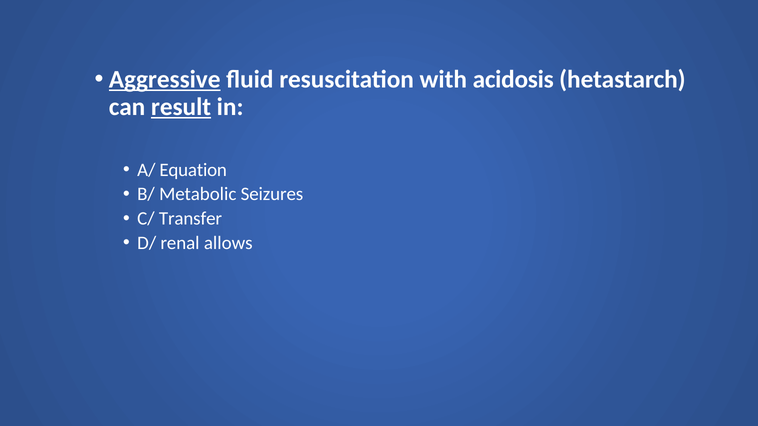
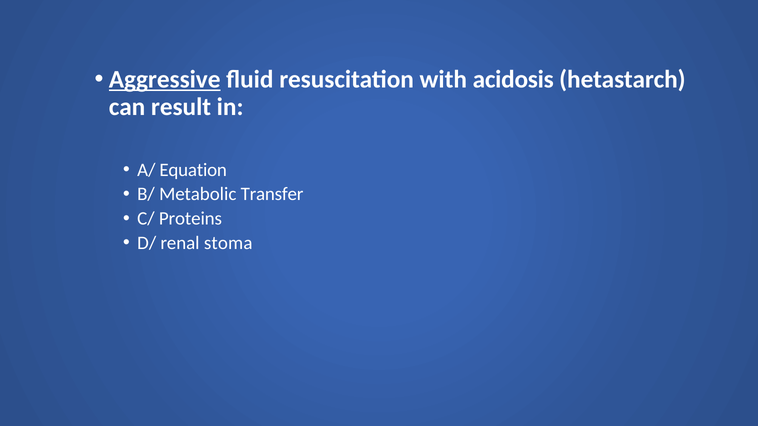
result underline: present -> none (181, 107)
Seizures: Seizures -> Transfer (272, 194)
Transfer: Transfer -> Proteins (190, 219)
allows: allows -> stoma (228, 243)
